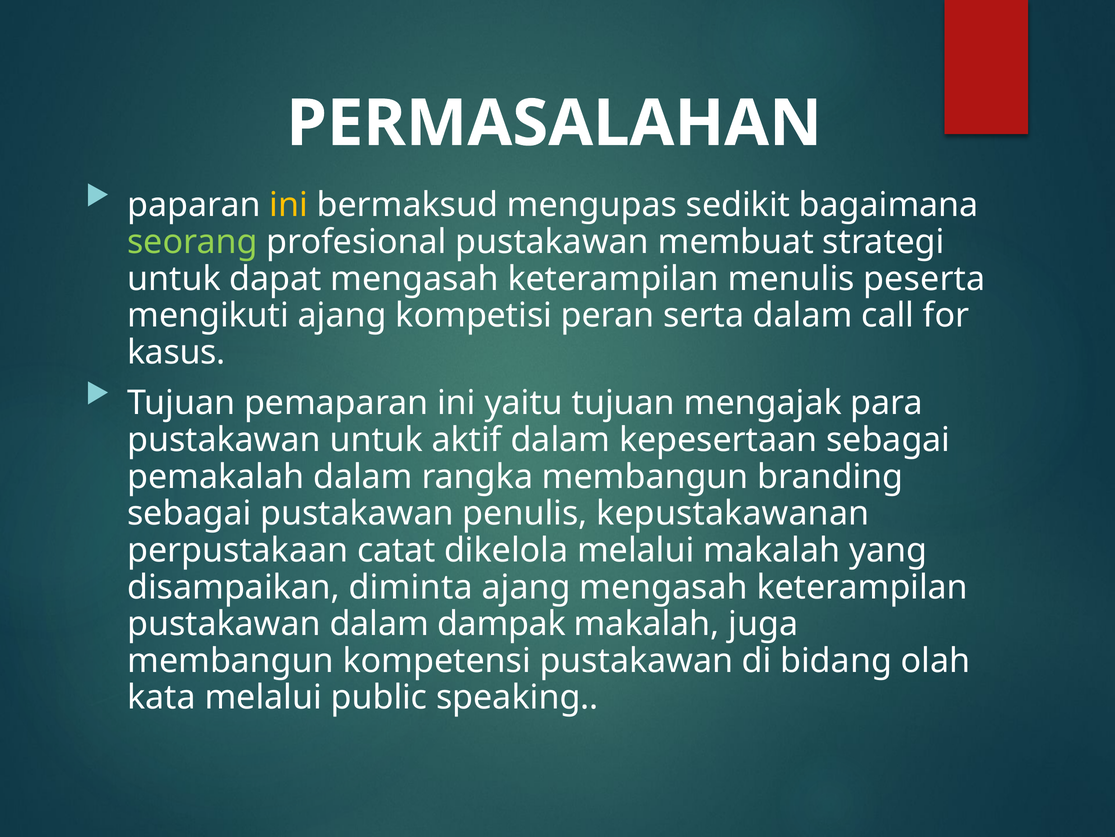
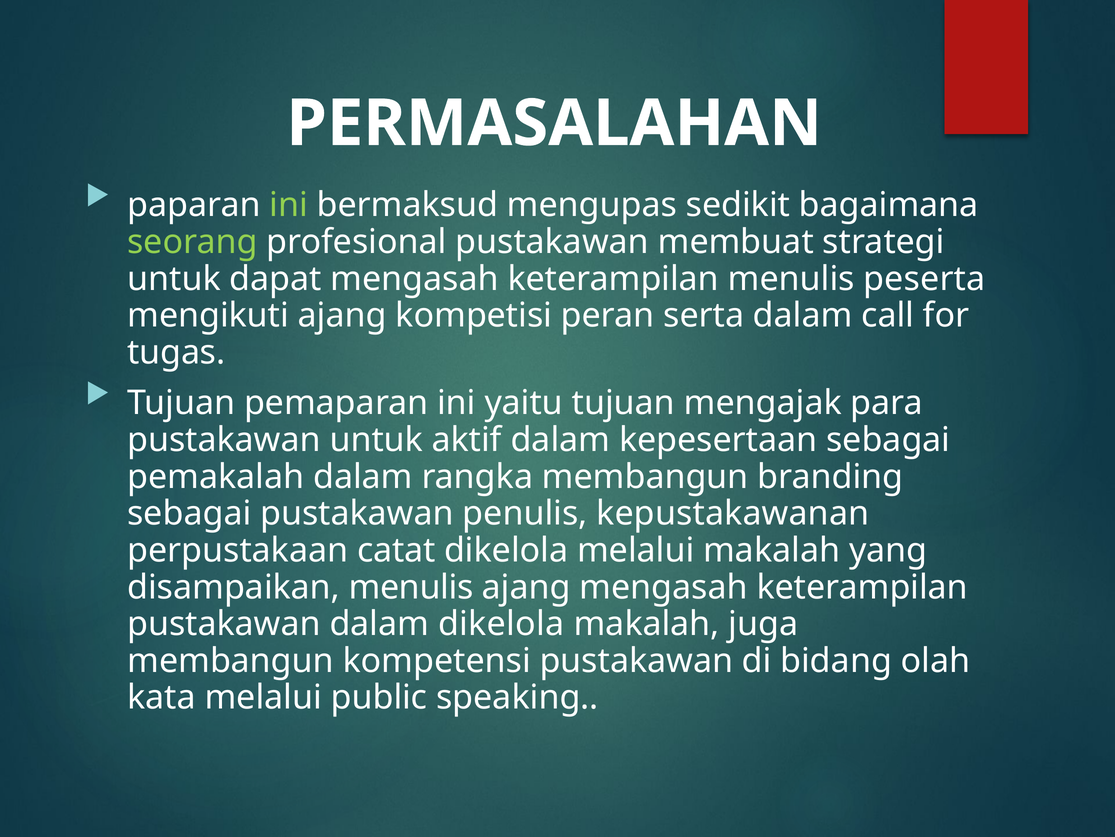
ini colour: yellow -> light green (289, 205)
kasus: kasus -> tugas (176, 352)
disampaikan diminta: diminta -> menulis (411, 587)
dalam dampak: dampak -> dikelola (501, 624)
